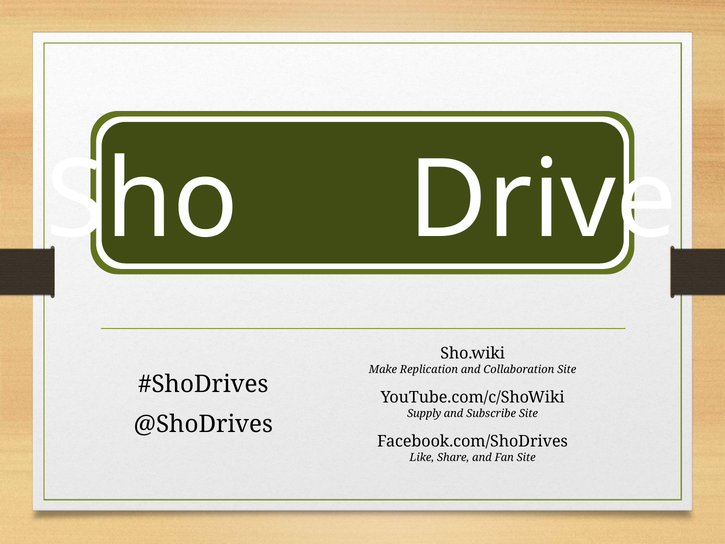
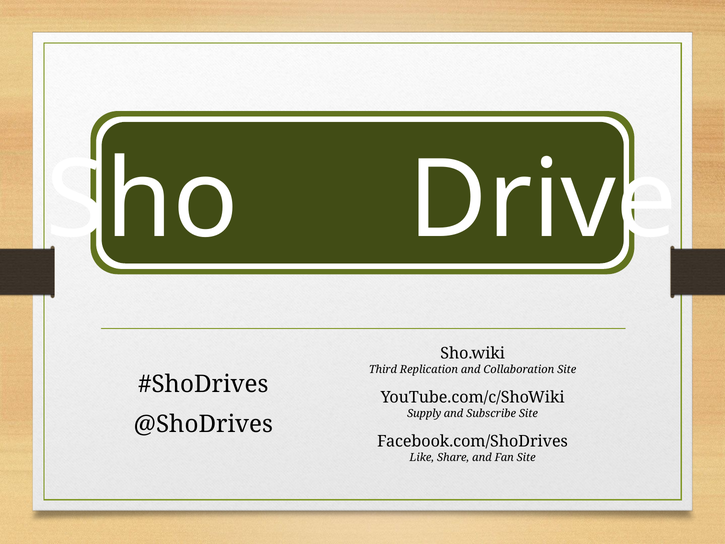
Make: Make -> Third (383, 369)
